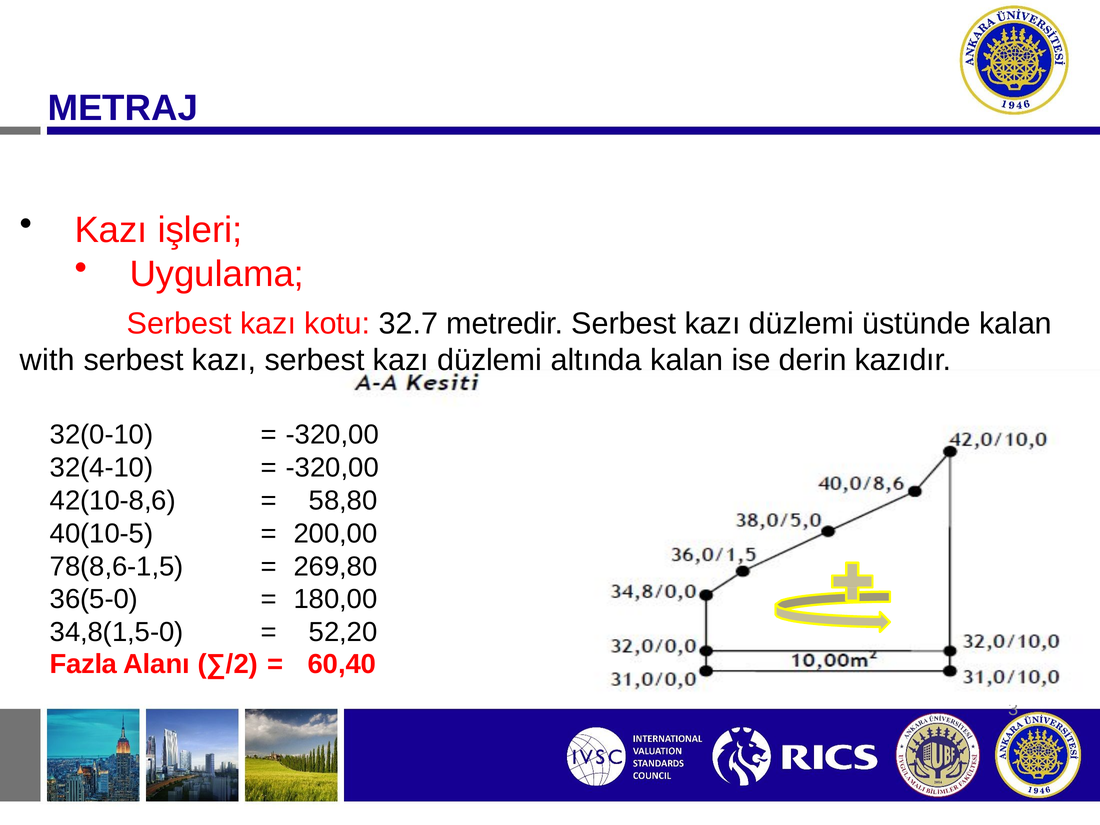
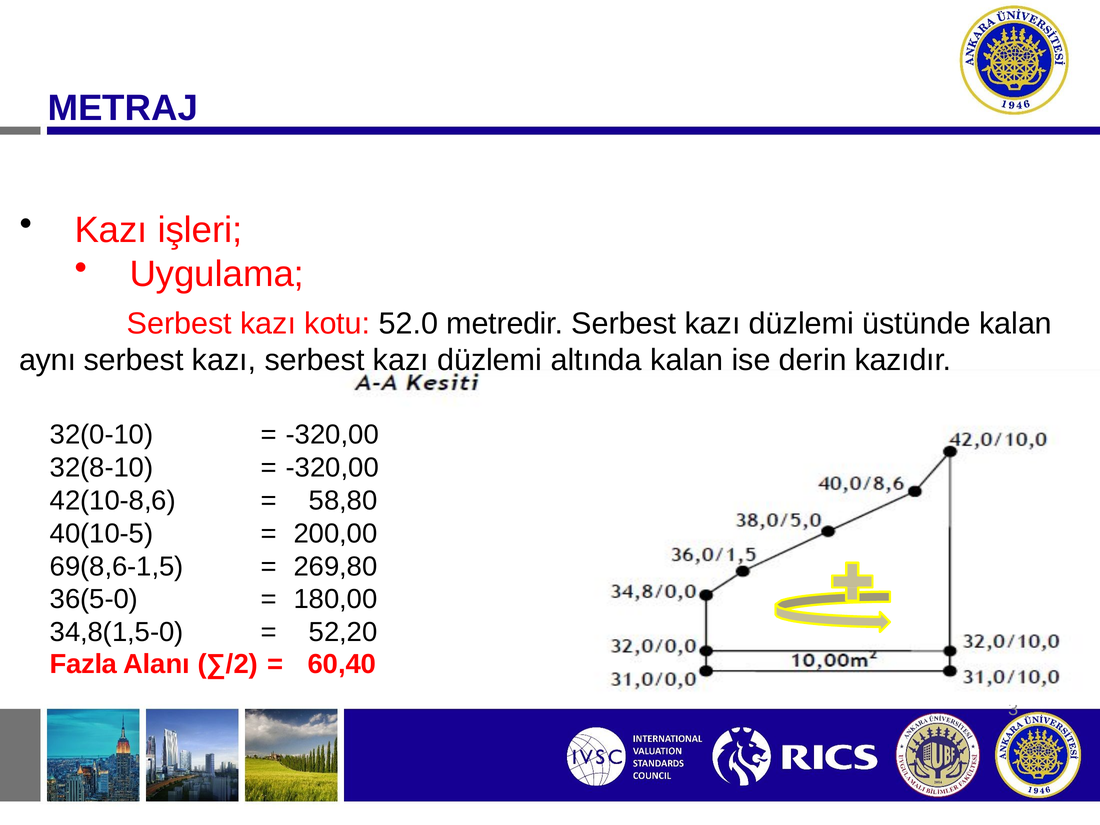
32.7: 32.7 -> 52.0 (408, 324)
with: with -> aynı (48, 360)
32(4-10: 32(4-10 -> 32(8-10 (102, 468)
78(8,6-1,5: 78(8,6-1,5 -> 69(8,6-1,5 (117, 566)
